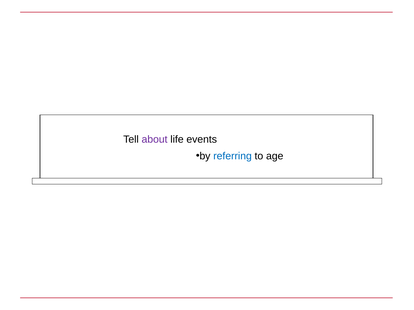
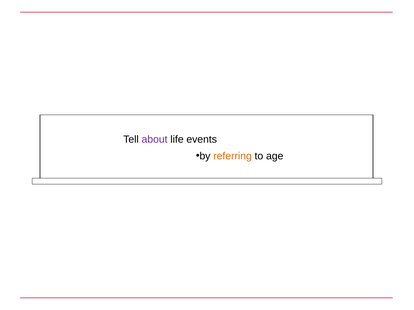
referring colour: blue -> orange (233, 156)
